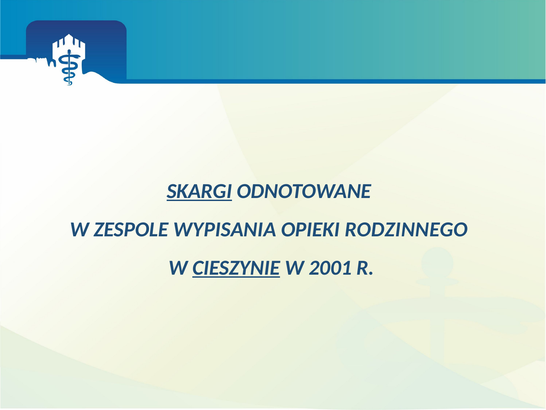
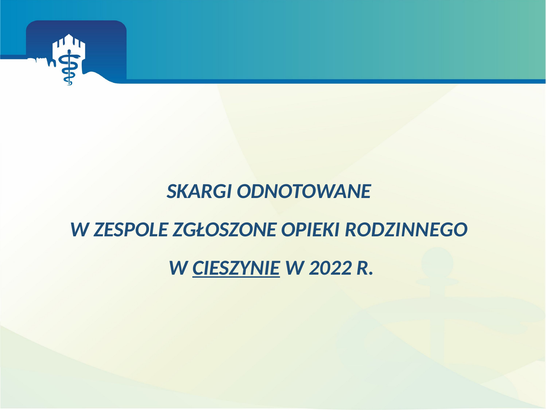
SKARGI underline: present -> none (199, 191)
WYPISANIA: WYPISANIA -> ZGŁOSZONE (225, 229)
2001: 2001 -> 2022 (330, 268)
